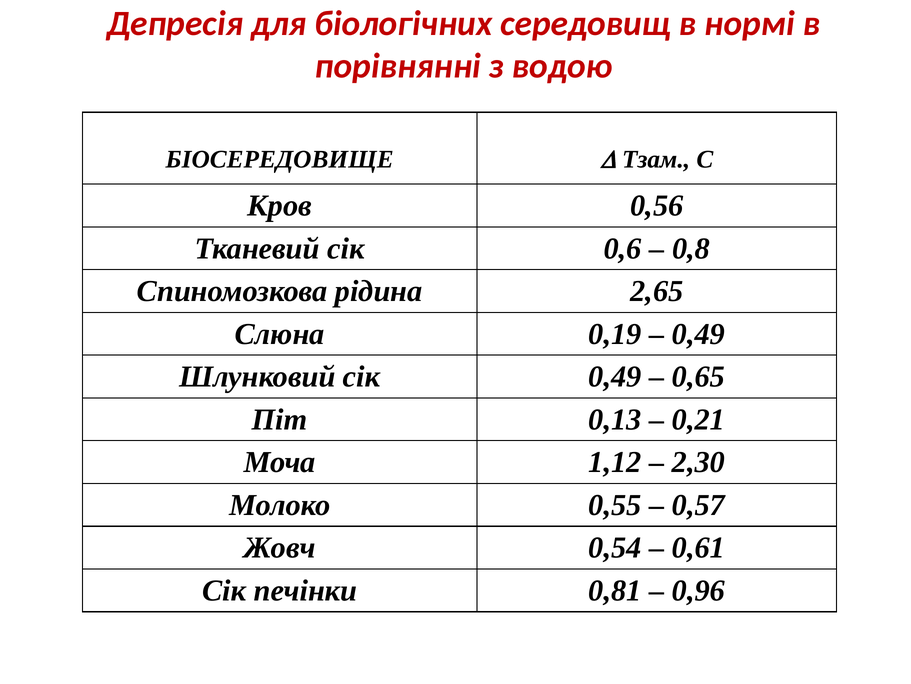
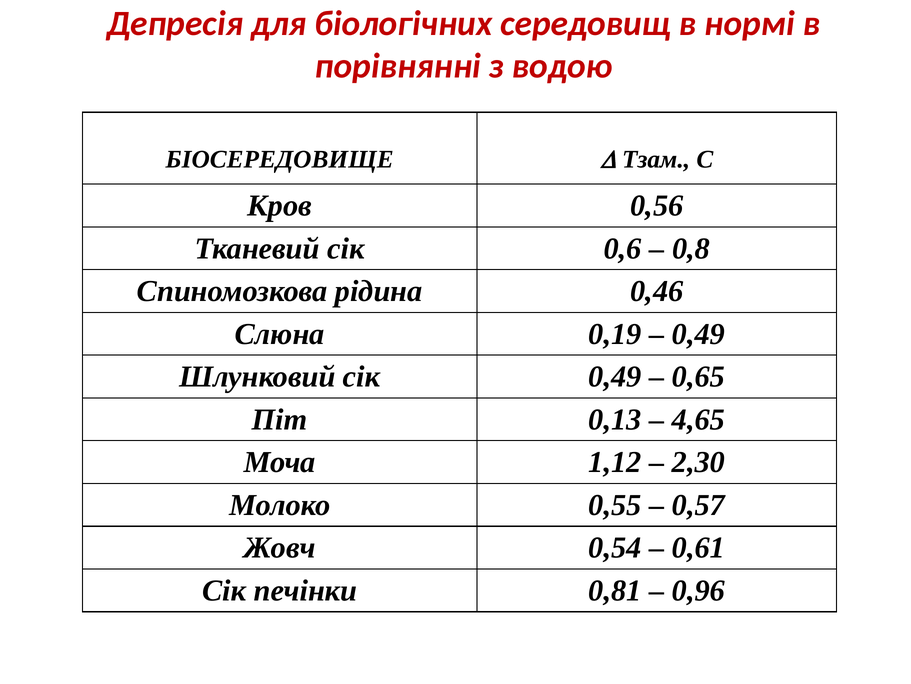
2,65: 2,65 -> 0,46 (657, 291)
0,21: 0,21 -> 4,65 (699, 419)
